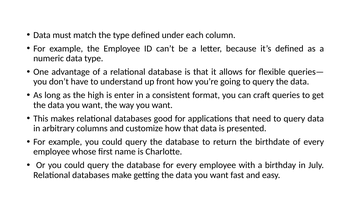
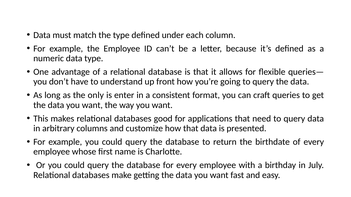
high: high -> only (96, 95)
